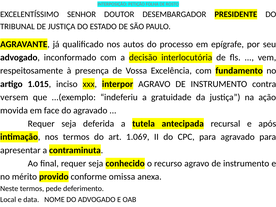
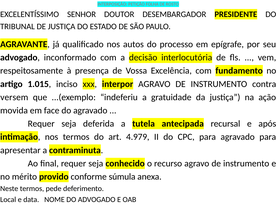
1.069: 1.069 -> 4.979 (138, 137)
omissa: omissa -> súmula (122, 177)
